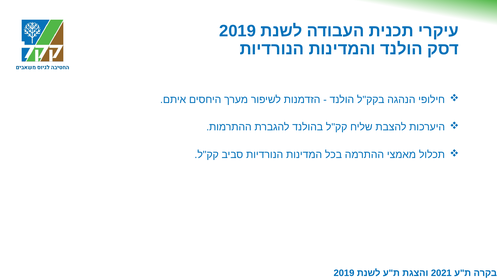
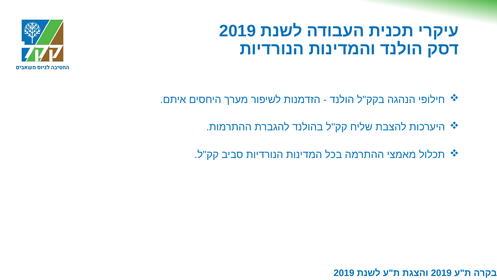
2021: 2021 -> 2019 (441, 273)
